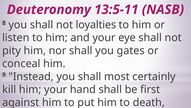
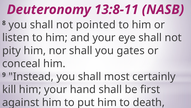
13:5-11: 13:5-11 -> 13:8-11 (116, 10)
loyalties: loyalties -> pointed (96, 25)
